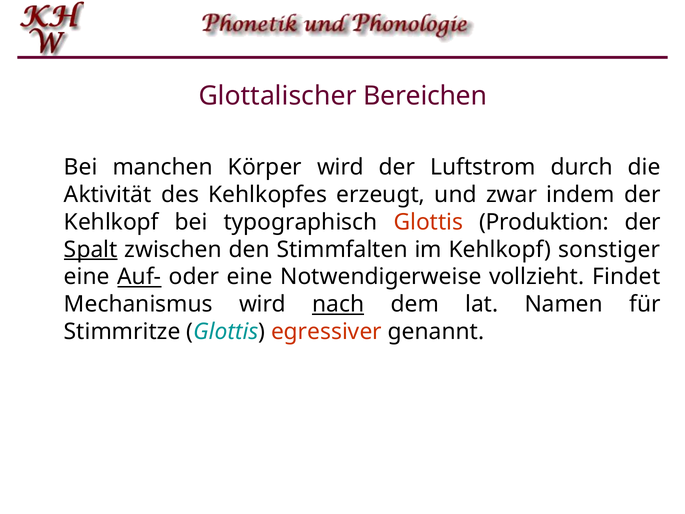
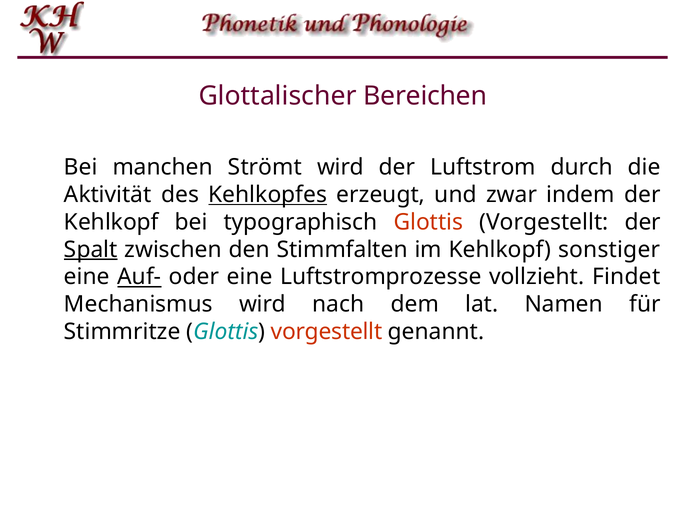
Körper: Körper -> Strömt (265, 167)
Kehlkopfes underline: none -> present (268, 195)
Produktion: Produktion -> Vorgestellt (544, 222)
Notwendigerweise: Notwendigerweise -> Luftstromprozesse (381, 277)
nach underline: present -> none (338, 304)
Stimmritze Glottis egressiver: egressiver -> vorgestellt (327, 332)
